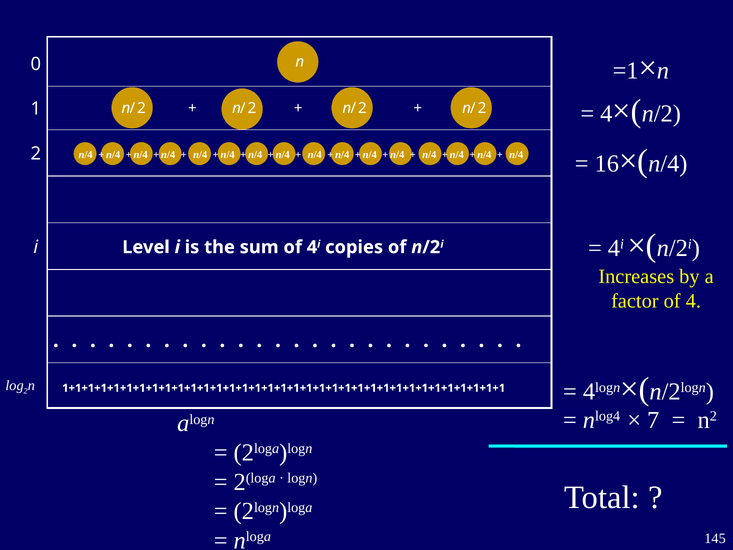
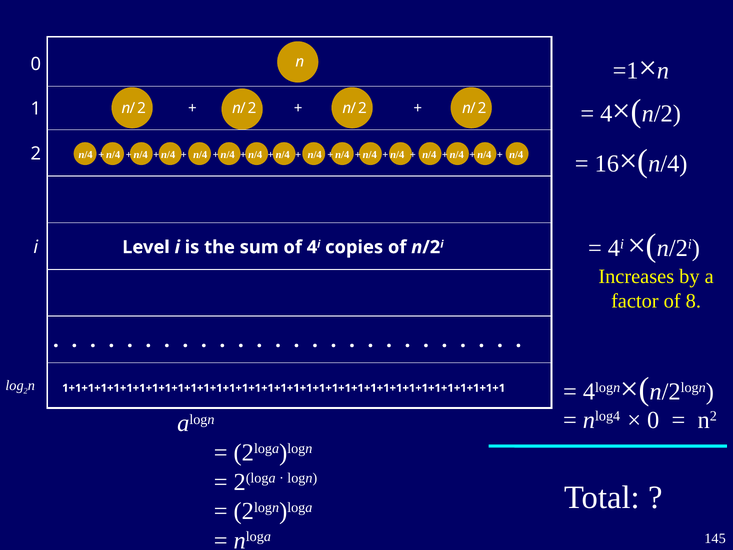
of 4: 4 -> 8 (693, 301)
7: 7 -> 0 (653, 420)
